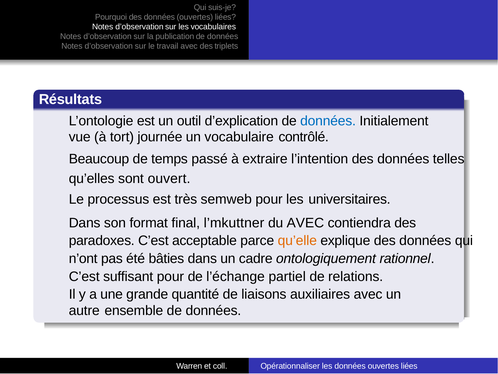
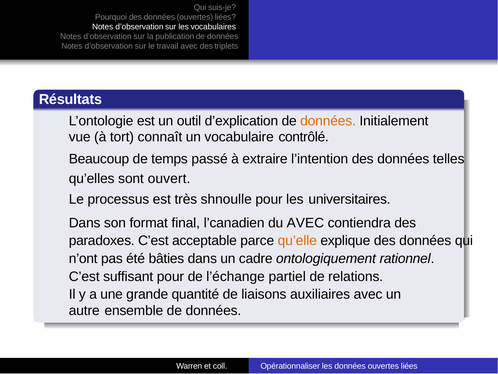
données colour: blue -> orange (328, 121)
journée: journée -> connaît (160, 137)
semweb: semweb -> shnoulle (226, 199)
l’mkuttner: l’mkuttner -> l’canadien (234, 223)
